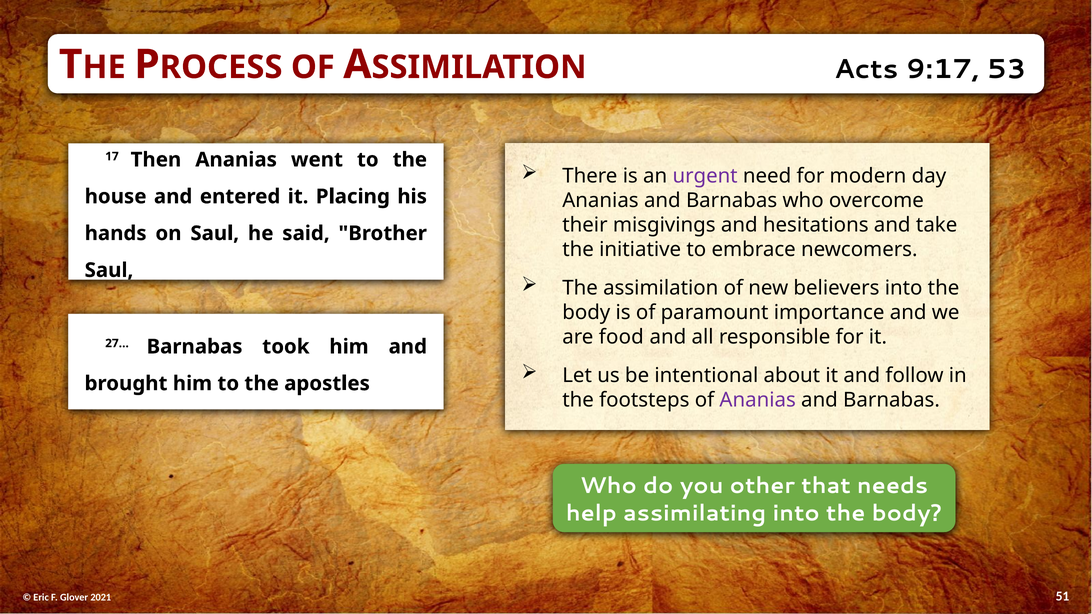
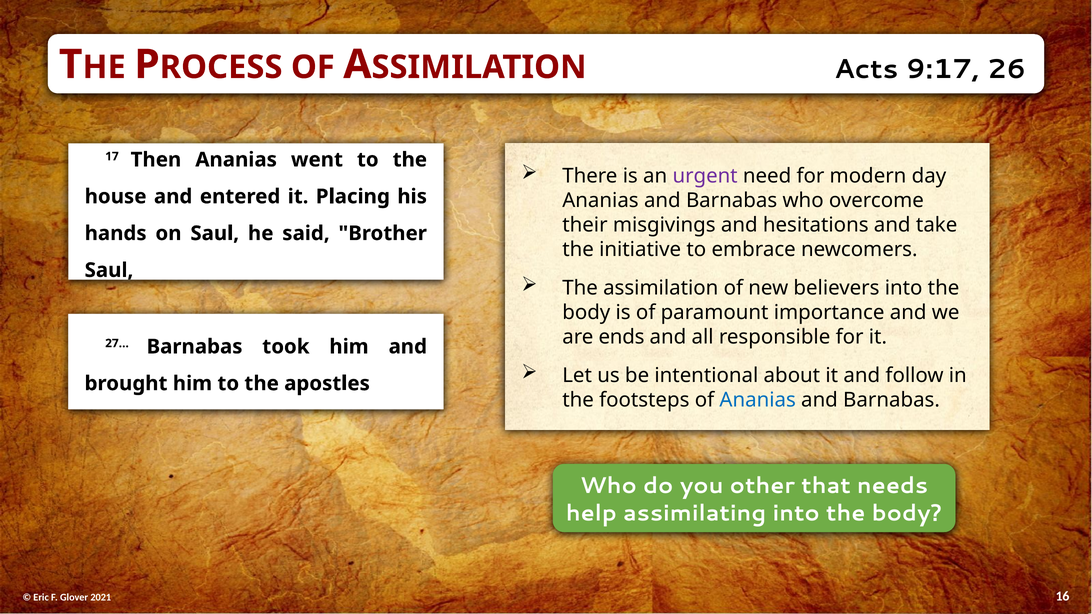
53: 53 -> 26 (1007, 69)
food: food -> ends (622, 337)
Ananias colour: purple -> blue (758, 400)
51: 51 -> 16 (1063, 597)
